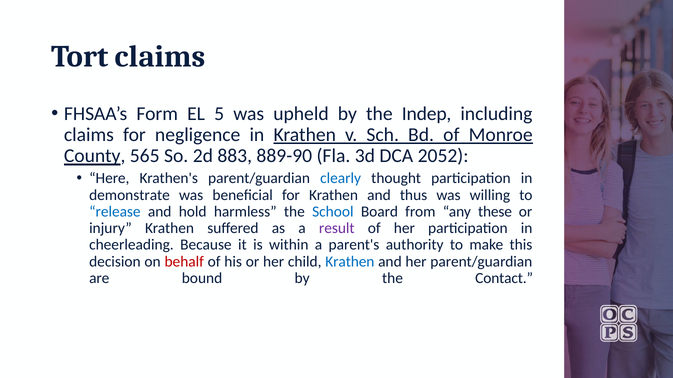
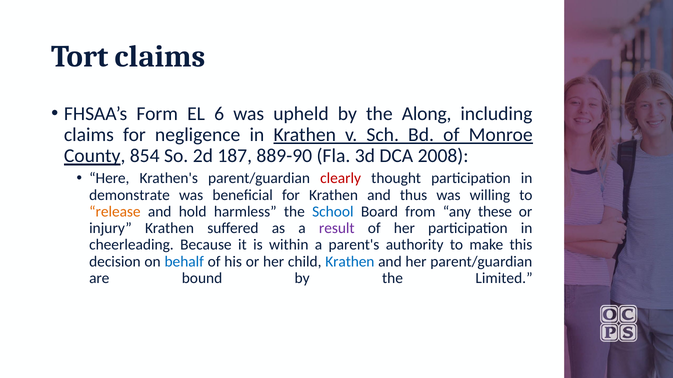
5: 5 -> 6 (219, 114)
Indep: Indep -> Along (427, 114)
565: 565 -> 854 (145, 156)
883: 883 -> 187 (235, 156)
2052: 2052 -> 2008 (443, 156)
clearly colour: blue -> red (341, 179)
release colour: blue -> orange (115, 212)
behalf colour: red -> blue (184, 262)
Contact: Contact -> Limited (504, 279)
